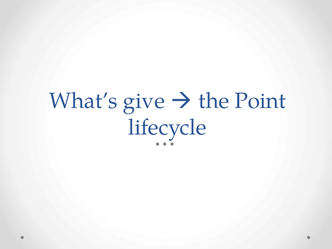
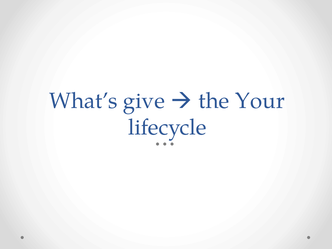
Point: Point -> Your (260, 101)
